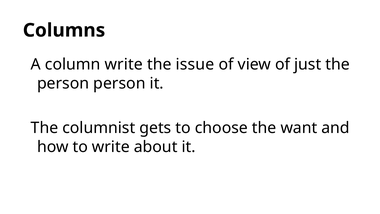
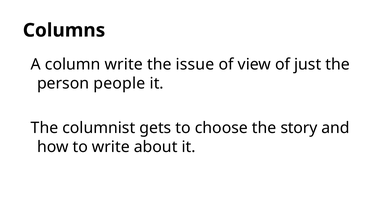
person person: person -> people (119, 83)
want: want -> story (299, 128)
